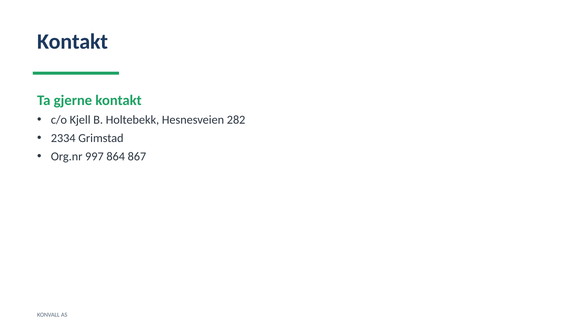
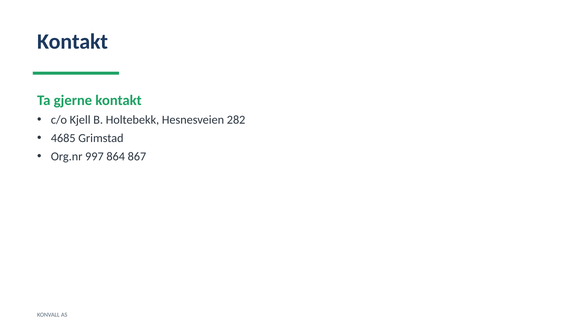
2334: 2334 -> 4685 (63, 138)
